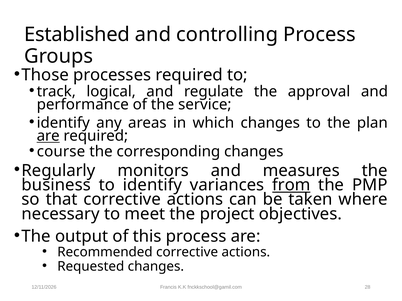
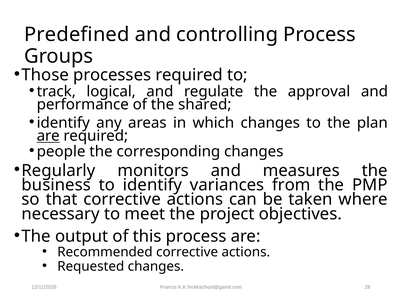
Established: Established -> Predefined (77, 35)
service: service -> shared (205, 105)
course: course -> people (61, 152)
from underline: present -> none (291, 185)
